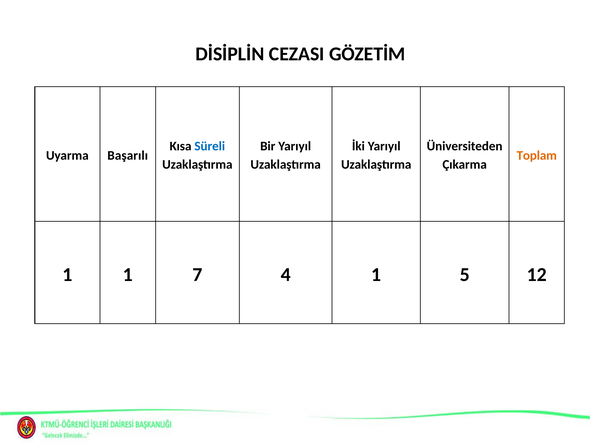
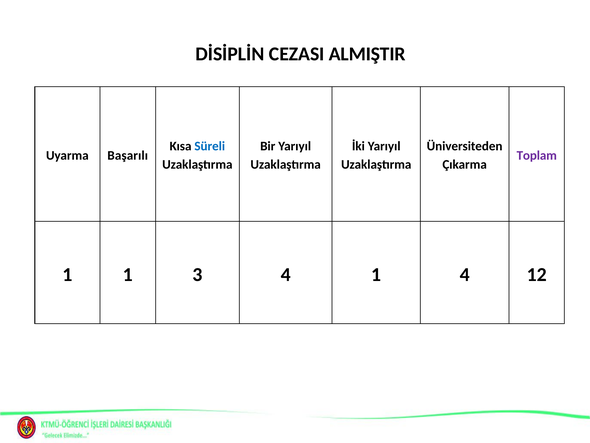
GÖZETİM: GÖZETİM -> ALMIŞTIR (367, 54)
Toplam colour: orange -> purple (537, 155)
7: 7 -> 3 (197, 274)
1 5: 5 -> 4 (465, 274)
